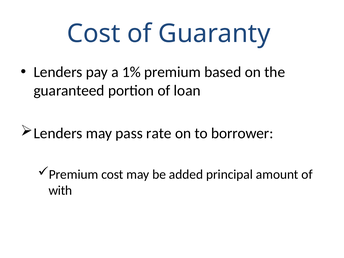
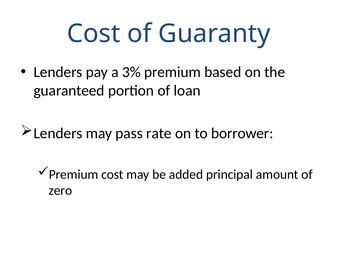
1%: 1% -> 3% (131, 72)
with: with -> zero (60, 191)
